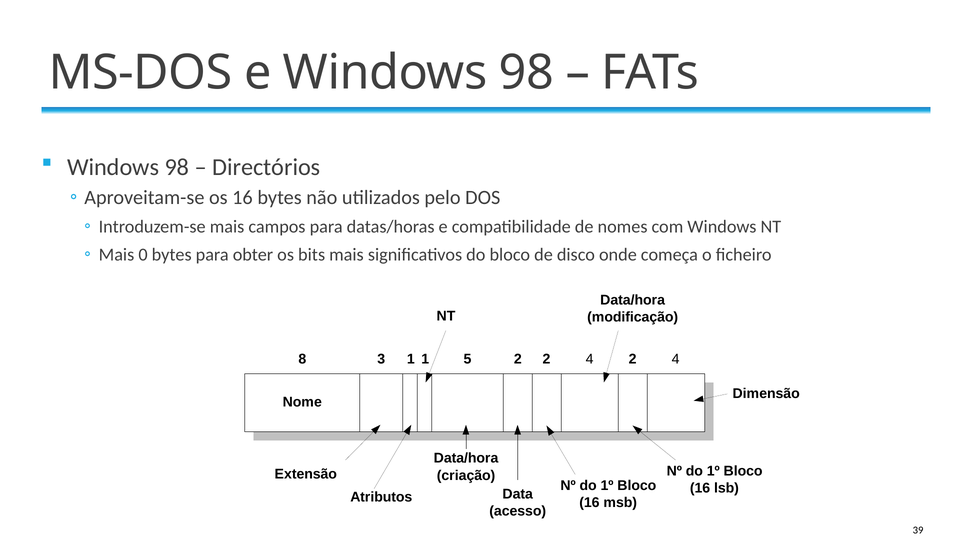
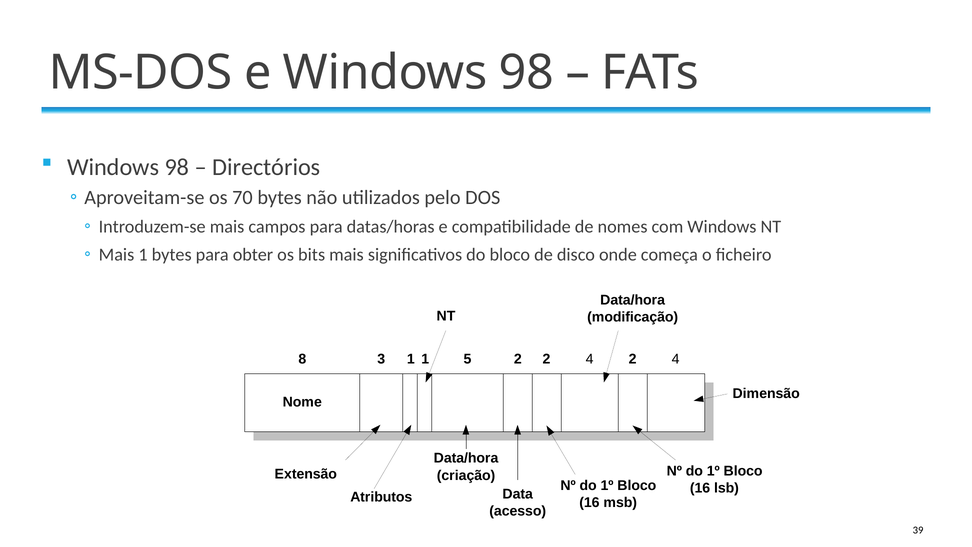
os 16: 16 -> 70 (242, 198)
Mais 0: 0 -> 1 (143, 255)
